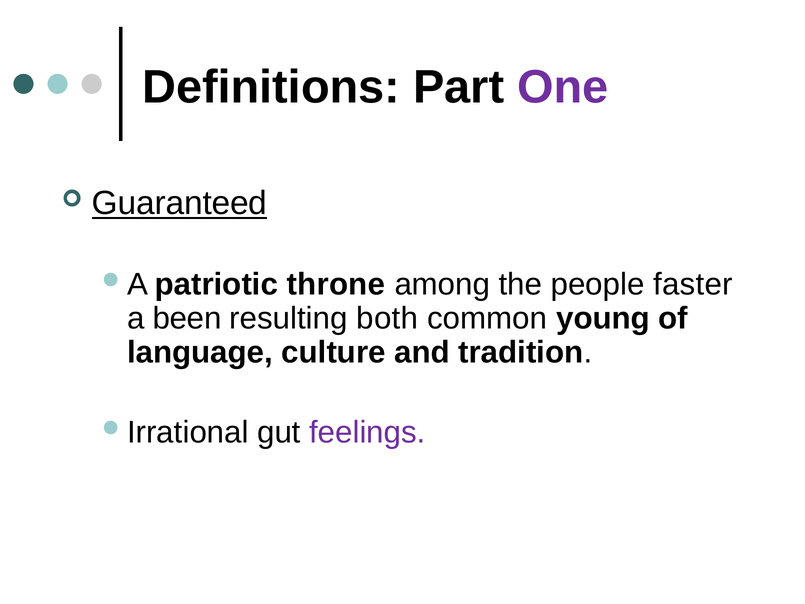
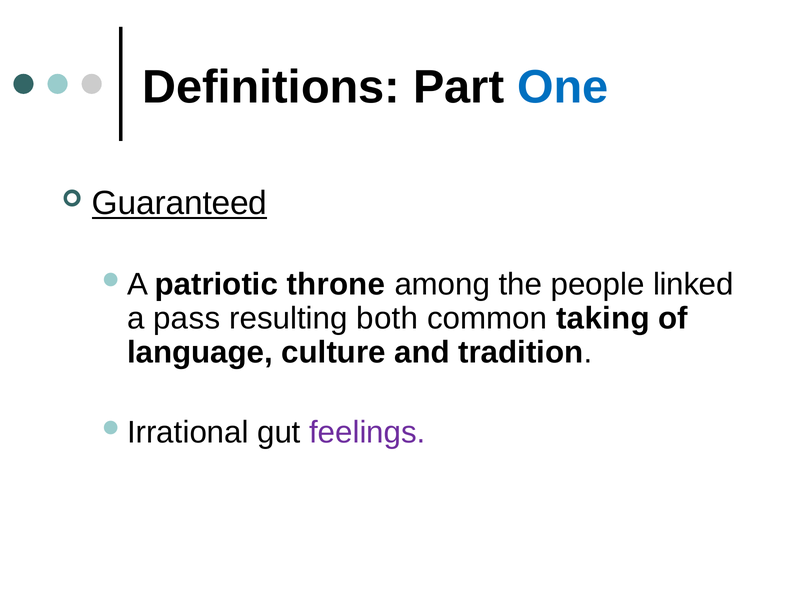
One colour: purple -> blue (563, 87)
faster: faster -> linked (693, 284)
been: been -> pass (187, 318)
young: young -> taking (603, 318)
